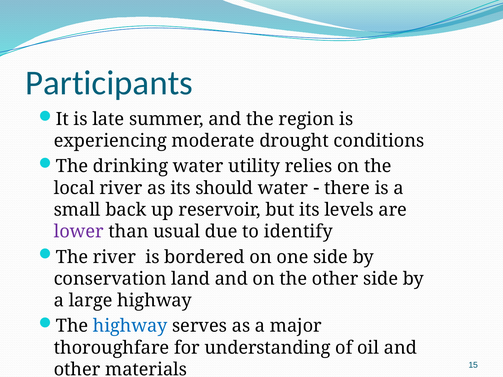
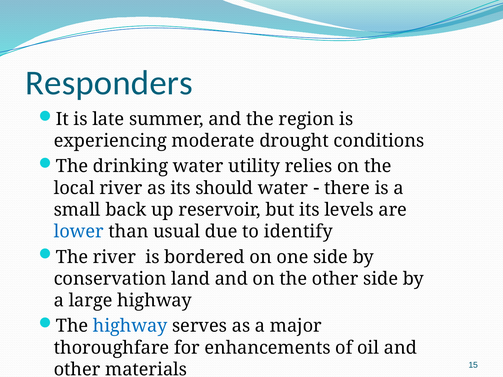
Participants: Participants -> Responders (109, 83)
lower colour: purple -> blue (79, 232)
understanding: understanding -> enhancements (268, 348)
